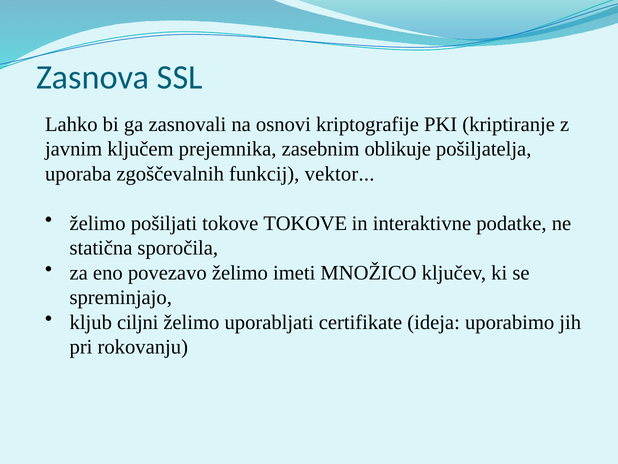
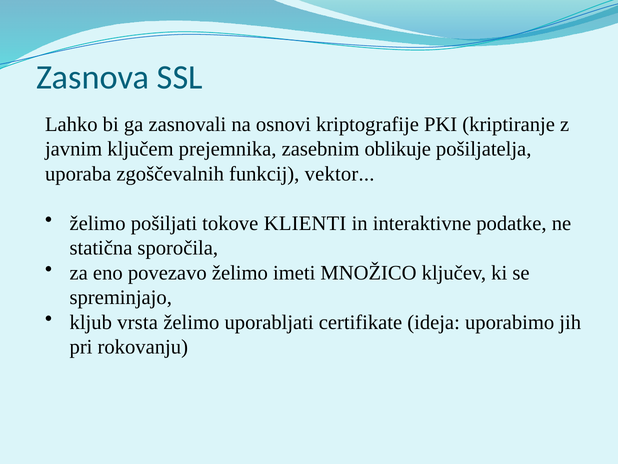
tokove TOKOVE: TOKOVE -> KLIENTI (305, 223)
ciljni: ciljni -> vrsta (138, 322)
